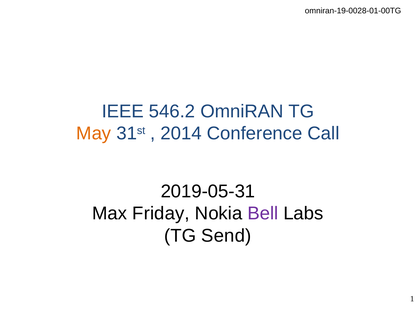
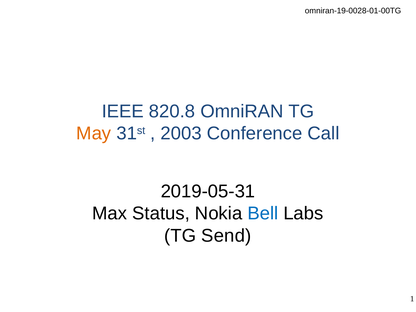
546.2: 546.2 -> 820.8 (172, 111)
2014: 2014 -> 2003 (181, 134)
Friday: Friday -> Status (161, 213)
Bell colour: purple -> blue (263, 213)
